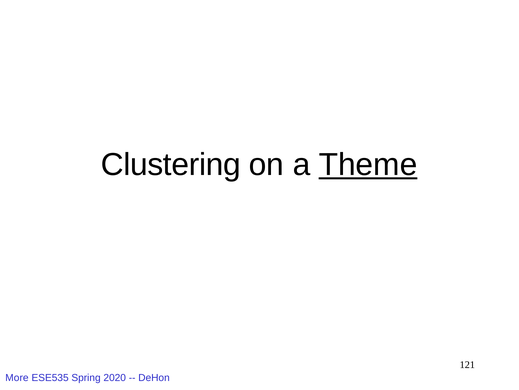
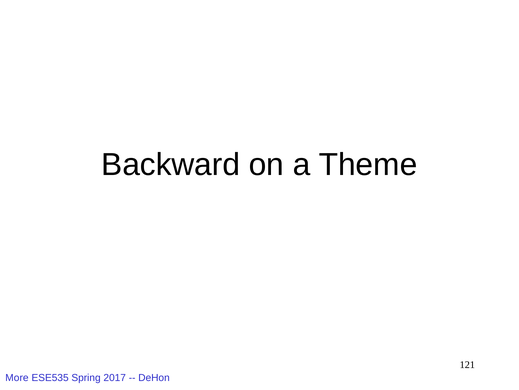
Clustering: Clustering -> Backward (171, 164)
Theme underline: present -> none (368, 164)
2020: 2020 -> 2017 (115, 377)
